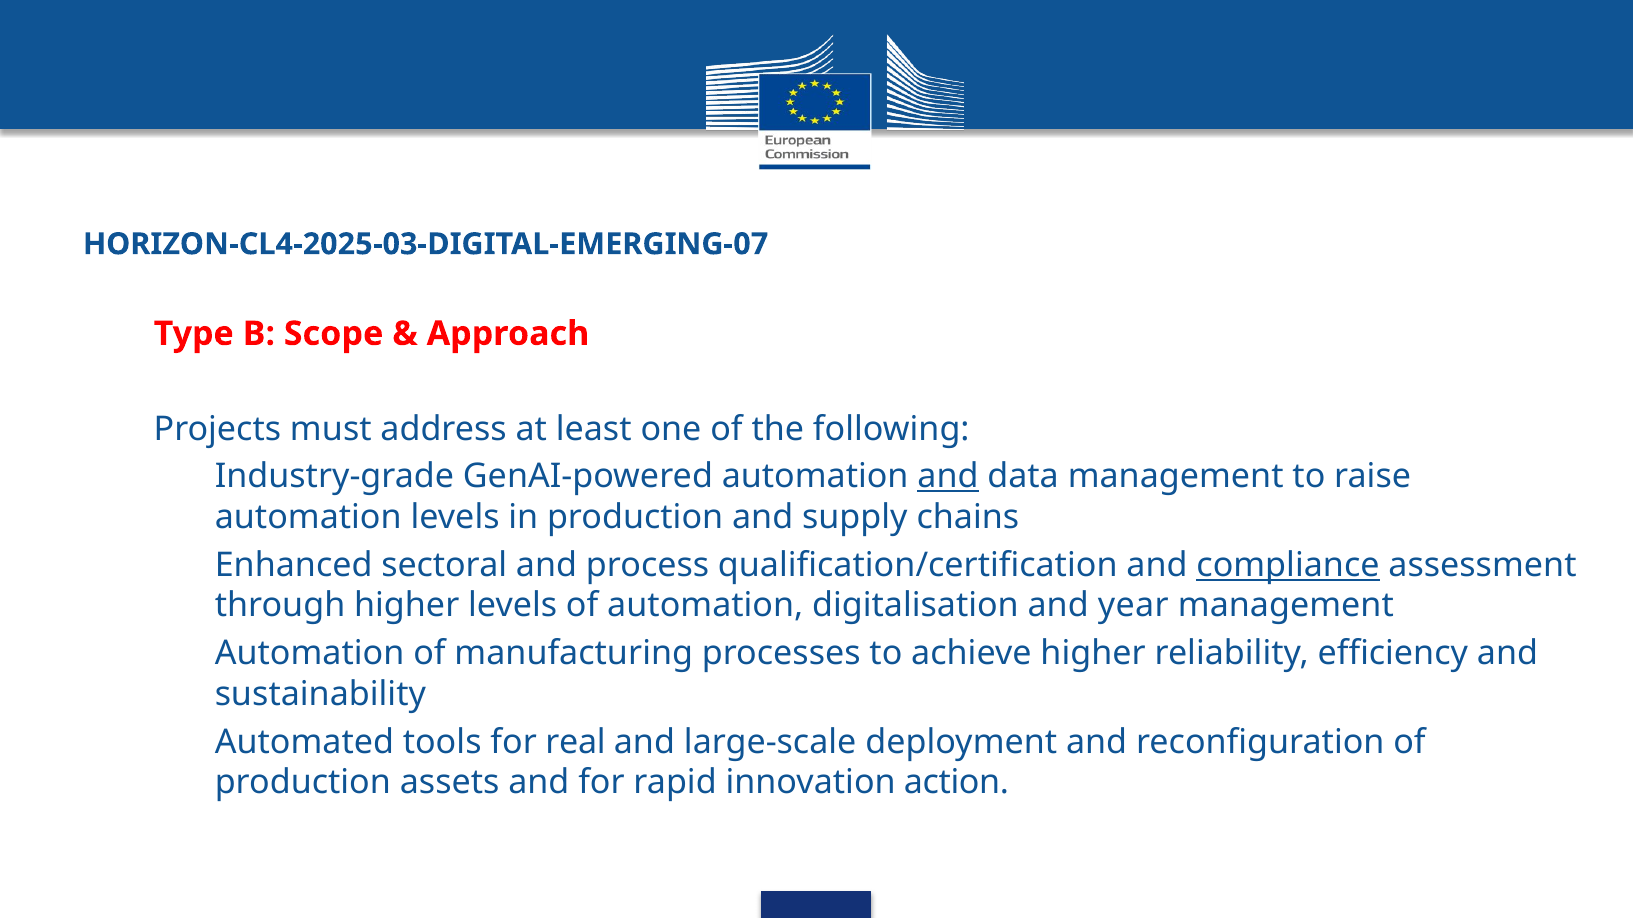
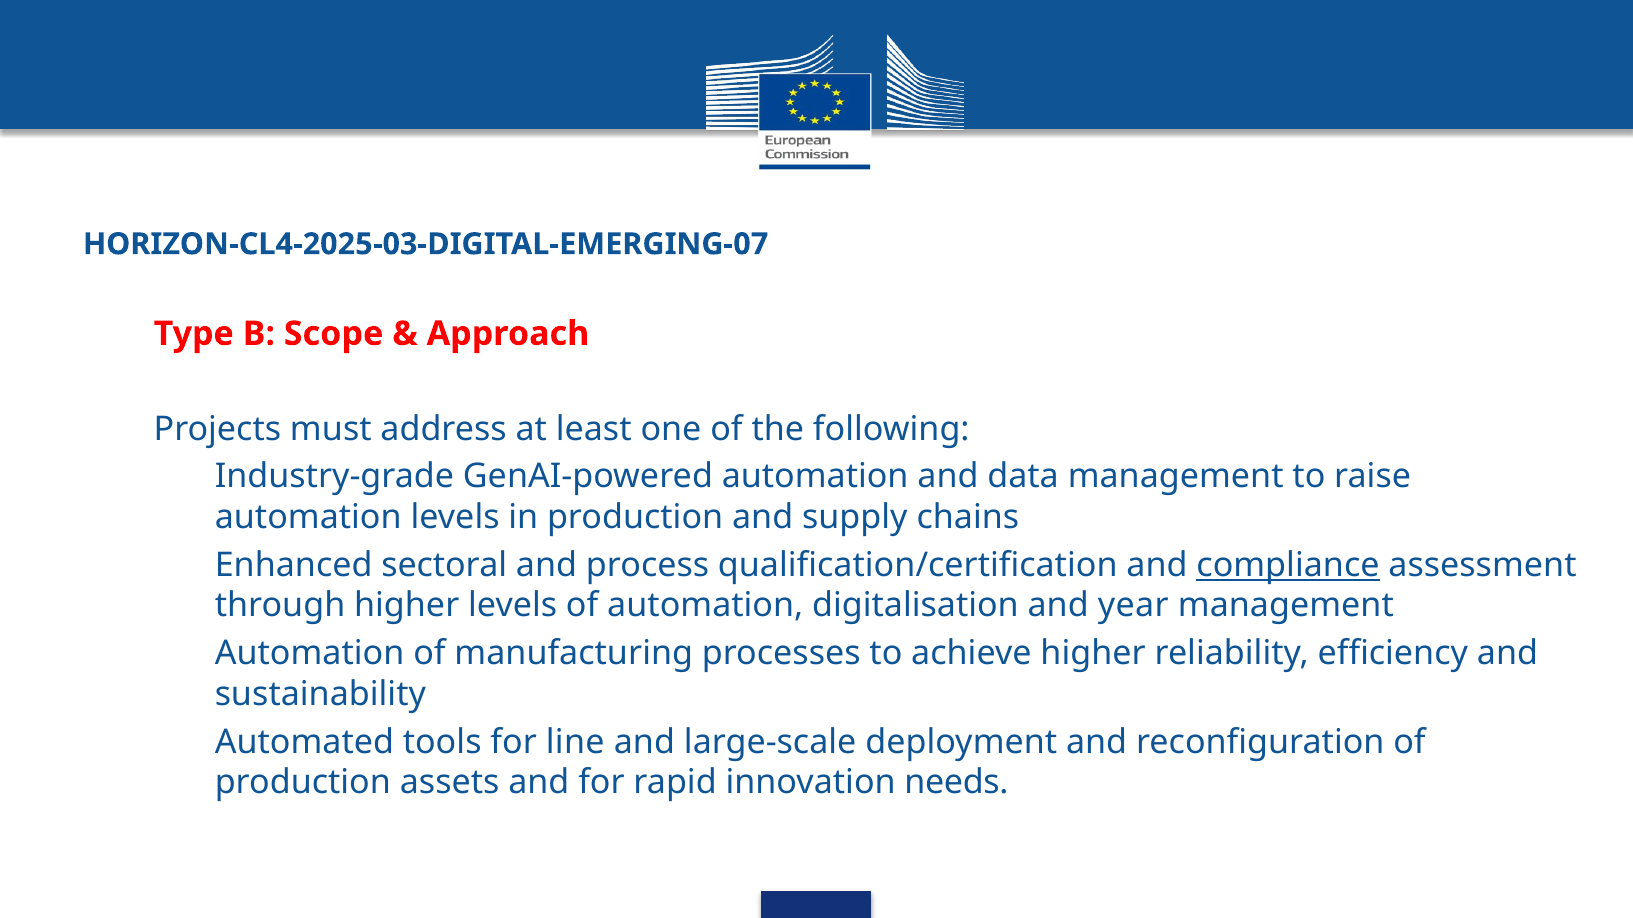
and underline: present -> none (948, 477)
real: real -> line (575, 742)
action: action -> needs (956, 783)
